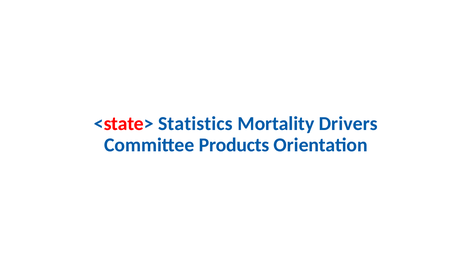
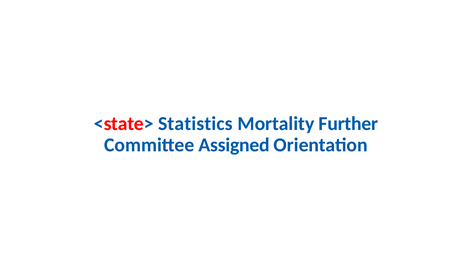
Drivers: Drivers -> Further (348, 123)
Products: Products -> Assigned (234, 145)
